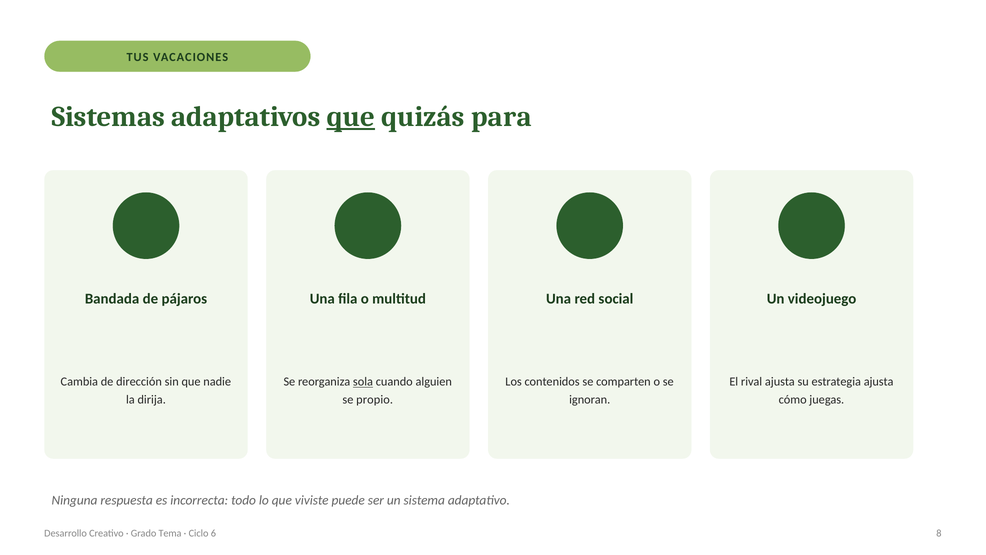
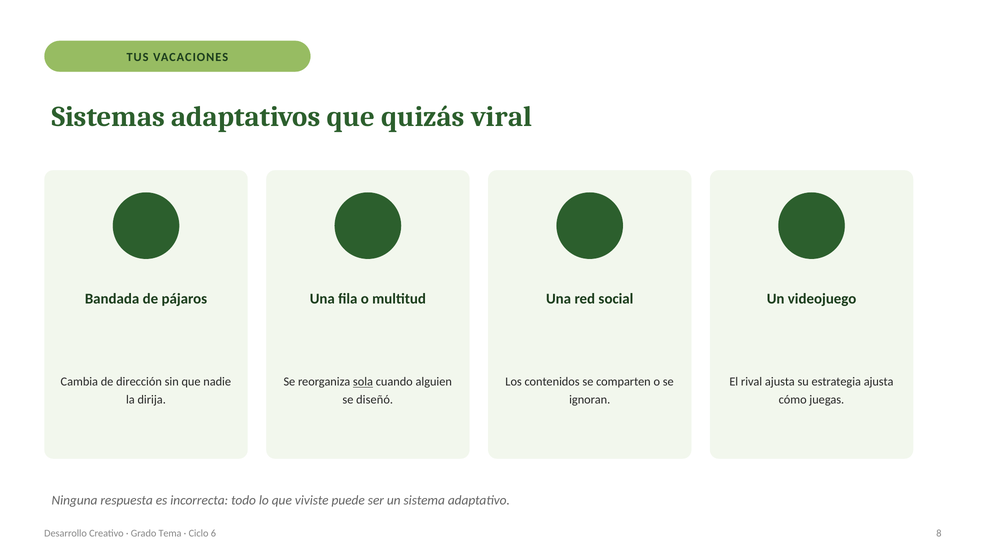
que underline: present -> none (351, 117)
para: para -> viral (502, 117)
propio: propio -> diseñó (375, 399)
